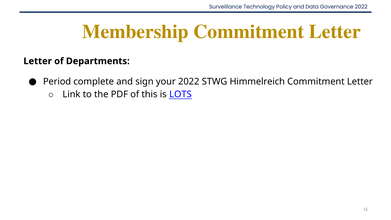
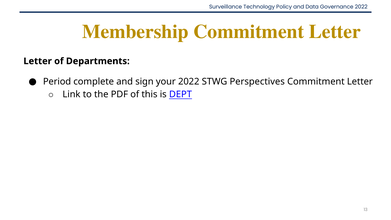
Himmelreich: Himmelreich -> Perspectives (257, 81)
LOTS: LOTS -> DEPT (181, 94)
